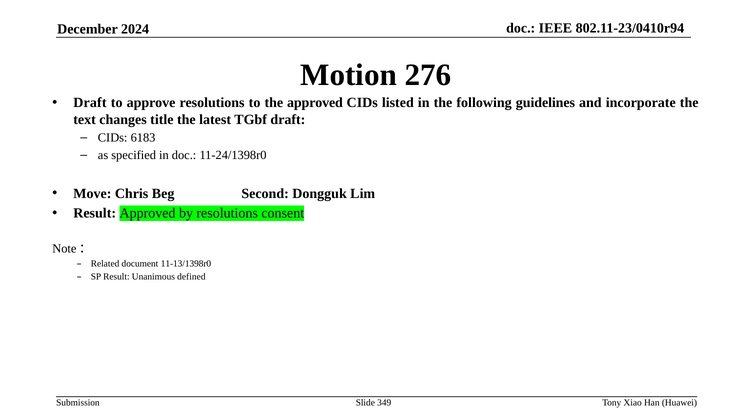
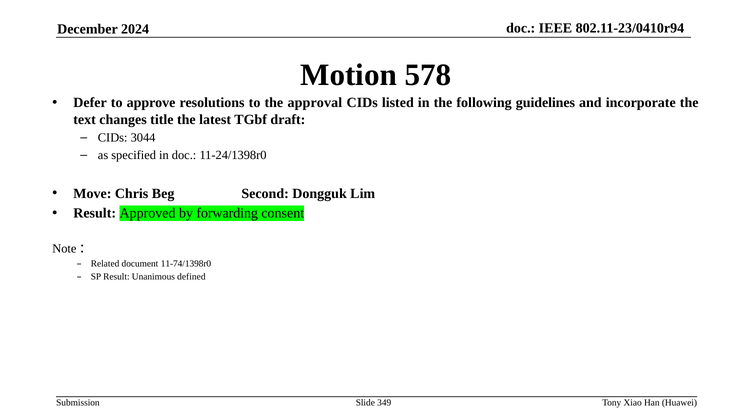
276: 276 -> 578 (428, 75)
Draft: Draft -> Defer (90, 103)
the approved: approved -> approval (315, 103)
6183: 6183 -> 3044 (143, 138)
by resolutions: resolutions -> forwarding (227, 213)
11-13/1398r0: 11-13/1398r0 -> 11-74/1398r0 (186, 264)
